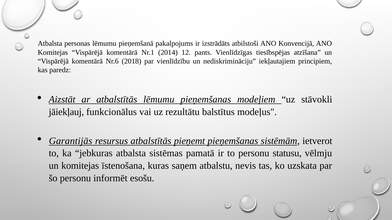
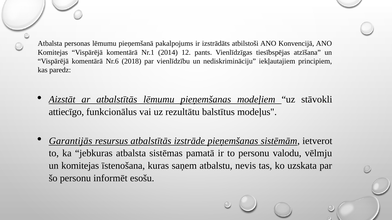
jāiekļauj: jāiekļauj -> attiecīgo (66, 112)
pieņemt: pieņemt -> izstrāde (189, 141)
statusu: statusu -> valodu (287, 154)
